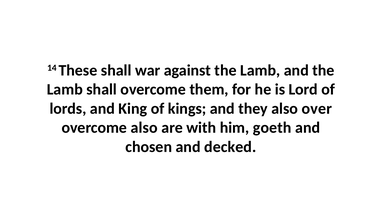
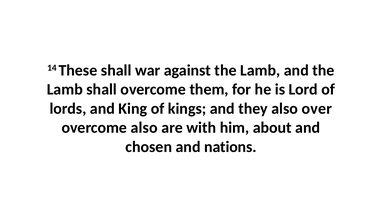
goeth: goeth -> about (272, 128)
decked: decked -> nations (230, 147)
